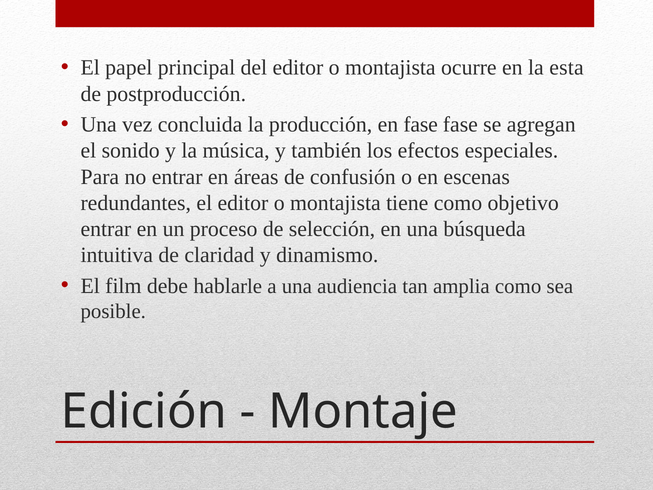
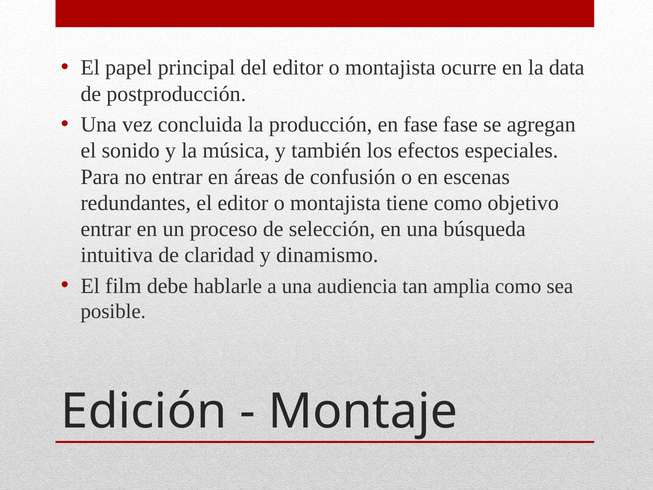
esta: esta -> data (567, 68)
